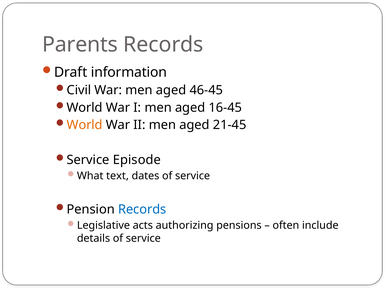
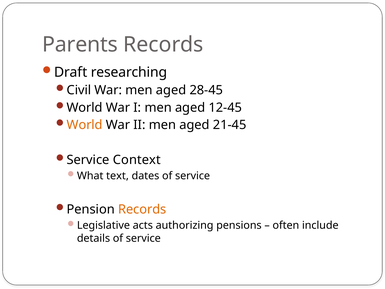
information: information -> researching (129, 72)
46-45: 46-45 -> 28-45 (206, 90)
16-45: 16-45 -> 12-45 (225, 108)
Episode: Episode -> Context (137, 160)
Records colour: blue -> orange (142, 209)
